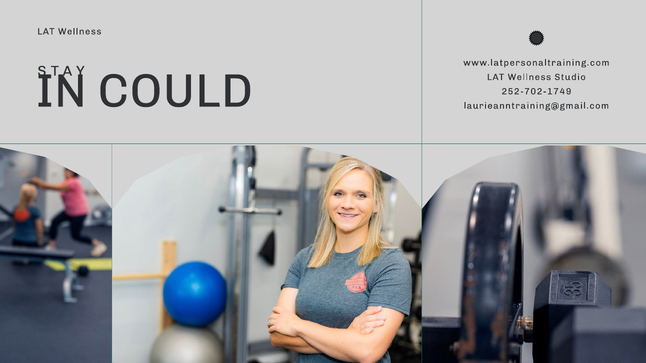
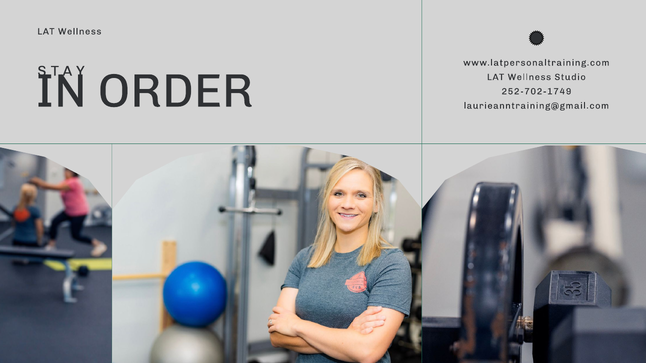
COULD: COULD -> ORDER (176, 91)
